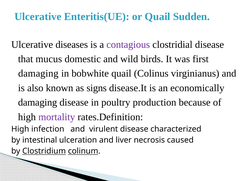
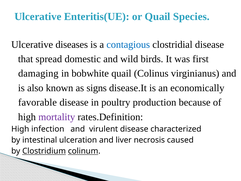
Sudden: Sudden -> Species (191, 17)
contagious colour: purple -> blue (128, 44)
mucus: mucus -> spread (49, 59)
damaging: damaging -> favorable (37, 102)
